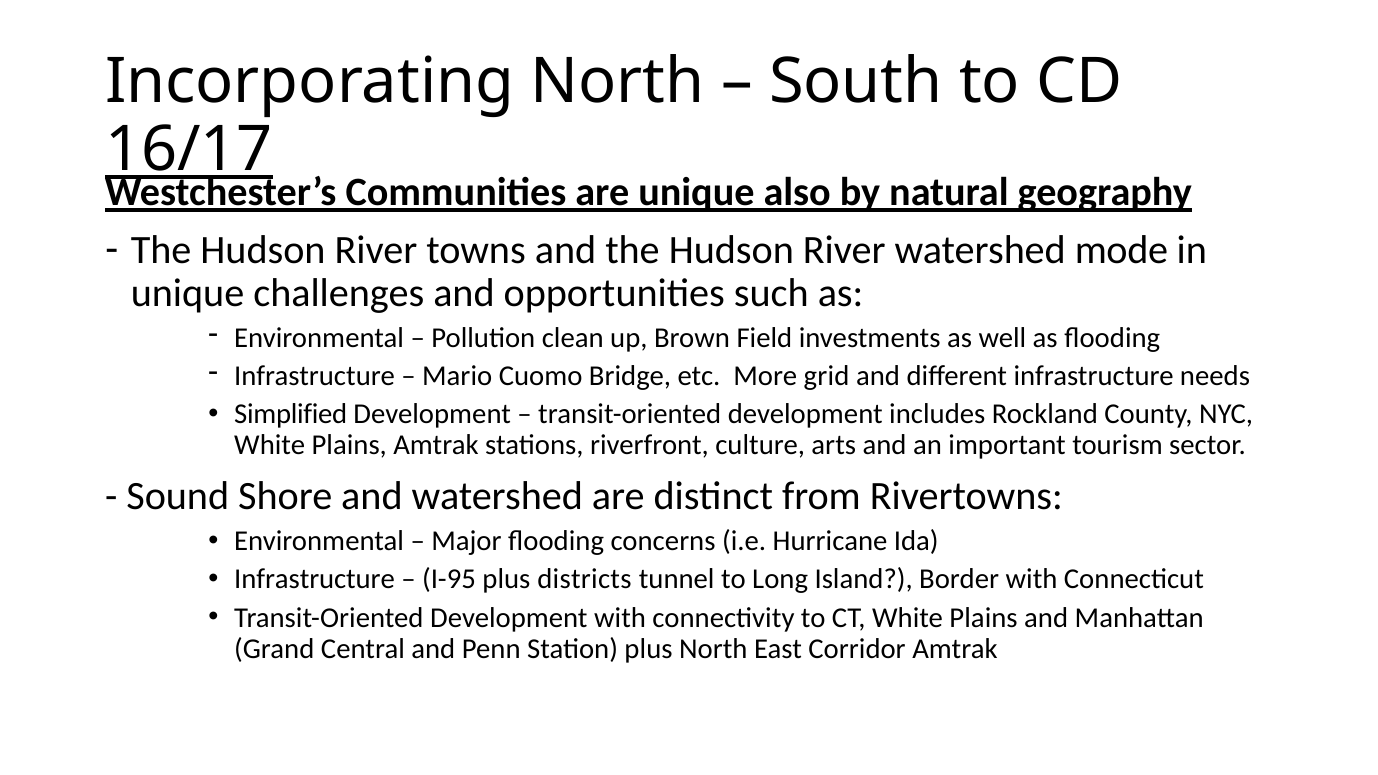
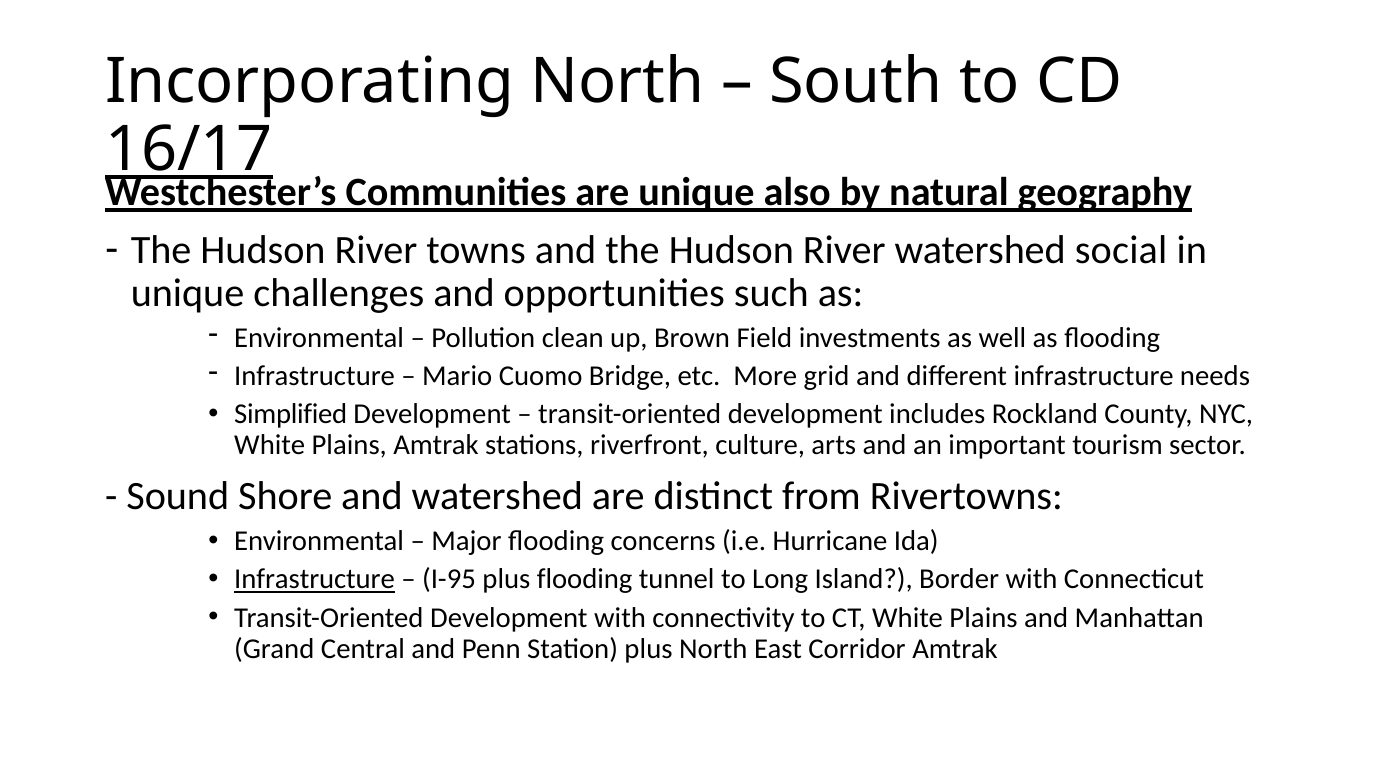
mode: mode -> social (1121, 250)
Infrastructure underline: none -> present (315, 579)
plus districts: districts -> flooding (585, 579)
